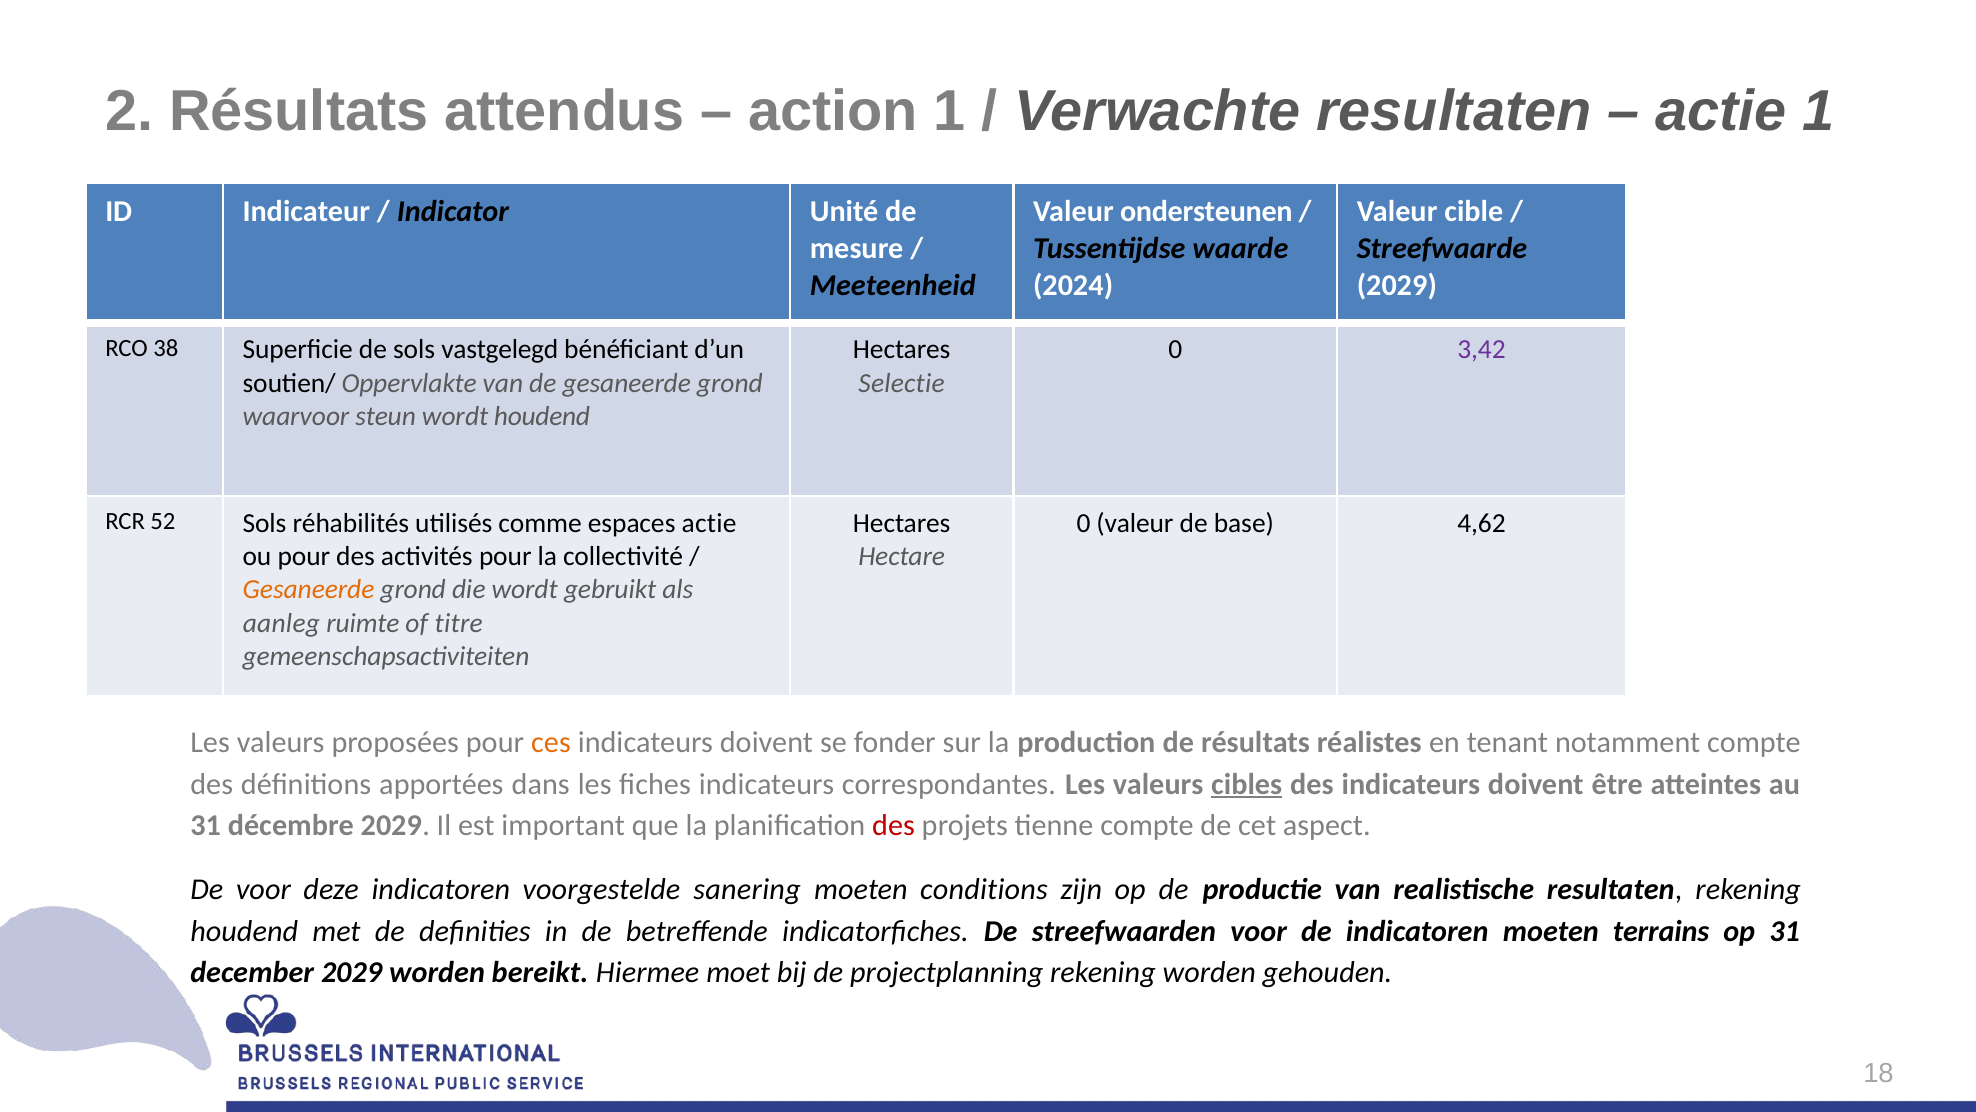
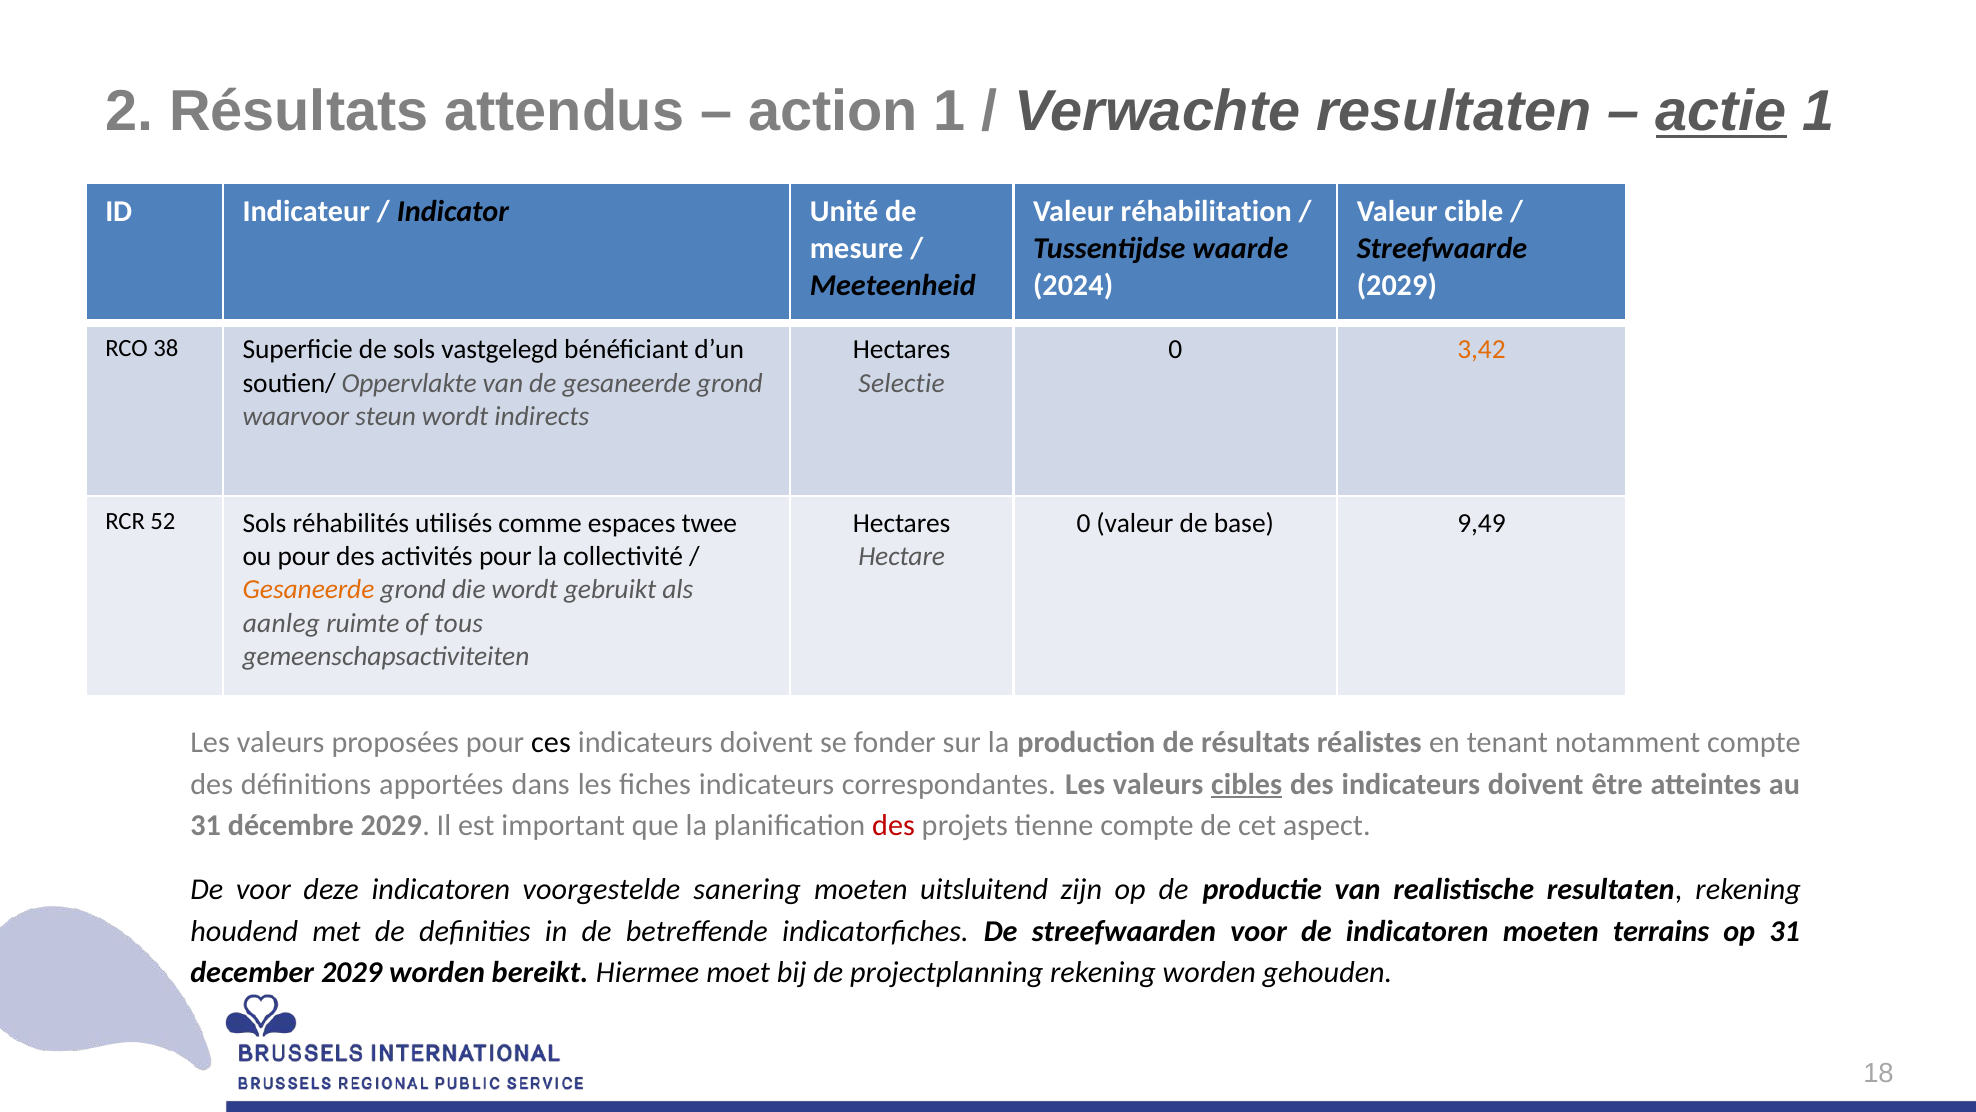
actie underline: none -> present (1721, 112)
ondersteunen: ondersteunen -> réhabilitation (1206, 211)
3,42 colour: purple -> orange (1482, 350)
wordt houdend: houdend -> indirects (542, 416)
espaces actie: actie -> twee (709, 523)
4,62: 4,62 -> 9,49 (1482, 523)
titre: titre -> tous (459, 623)
ces colour: orange -> black (551, 742)
conditions: conditions -> uitsluitend (984, 889)
